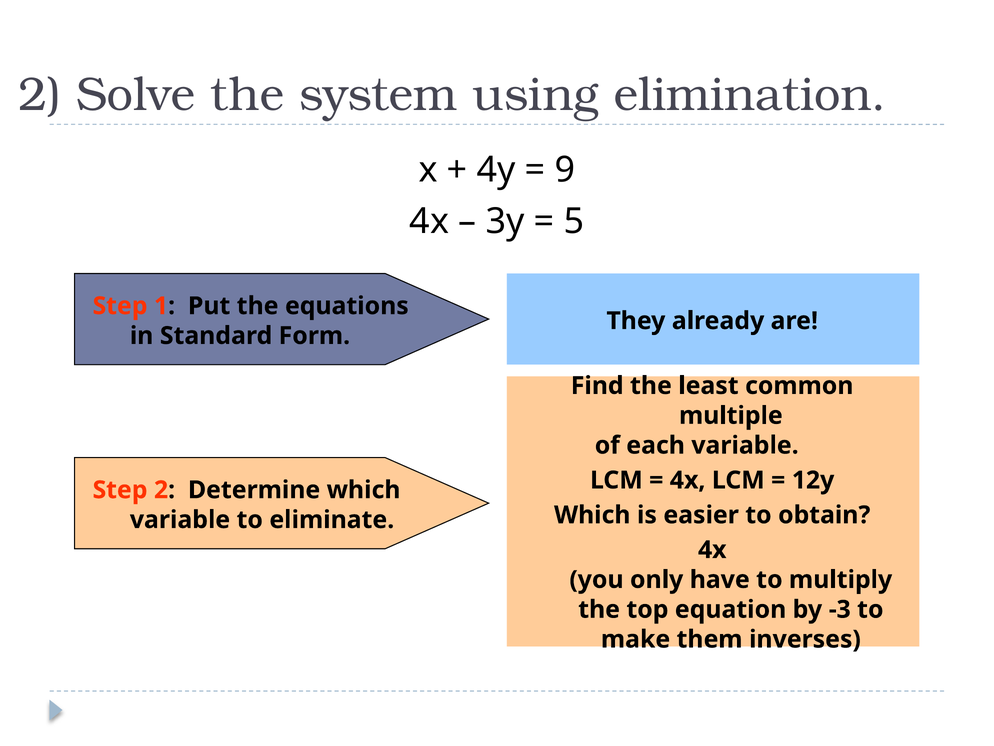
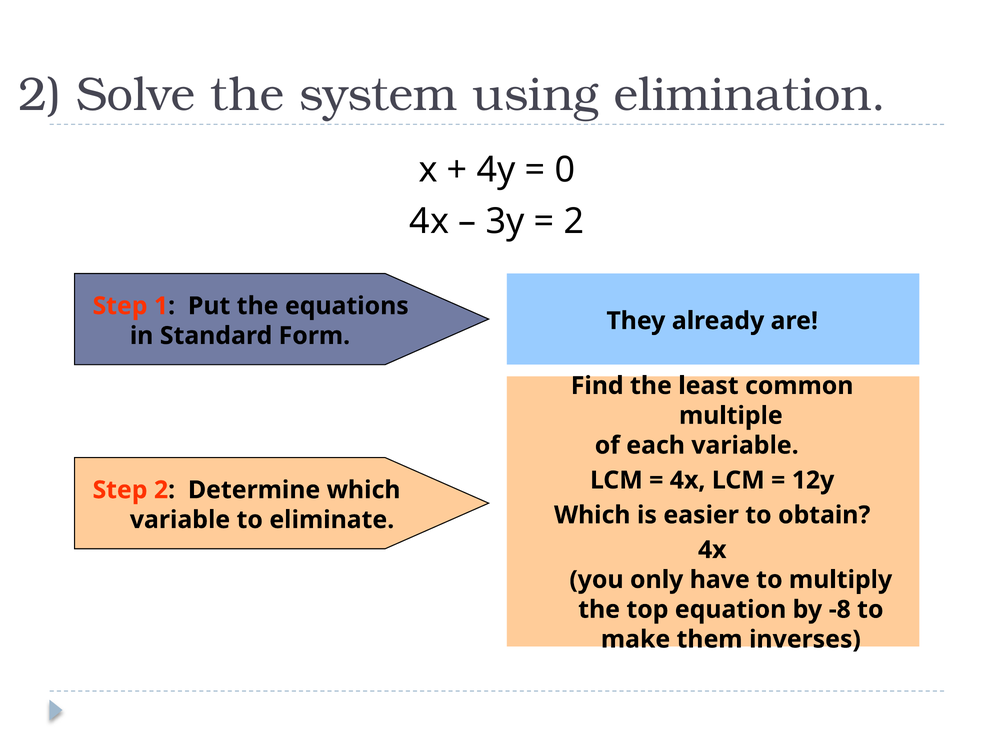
9: 9 -> 0 (565, 170)
5: 5 -> 2 (574, 221)
-3: -3 -> -8 (840, 609)
